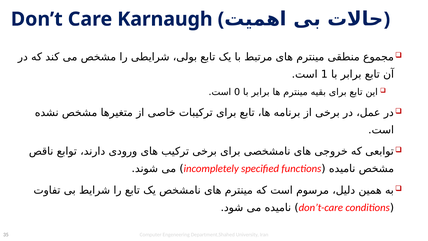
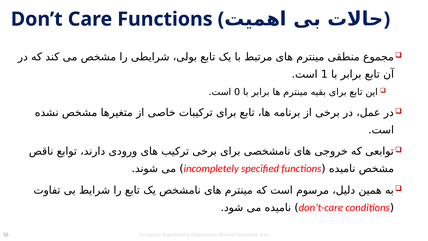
Care Karnaugh: Karnaugh -> Functions (165, 19)
